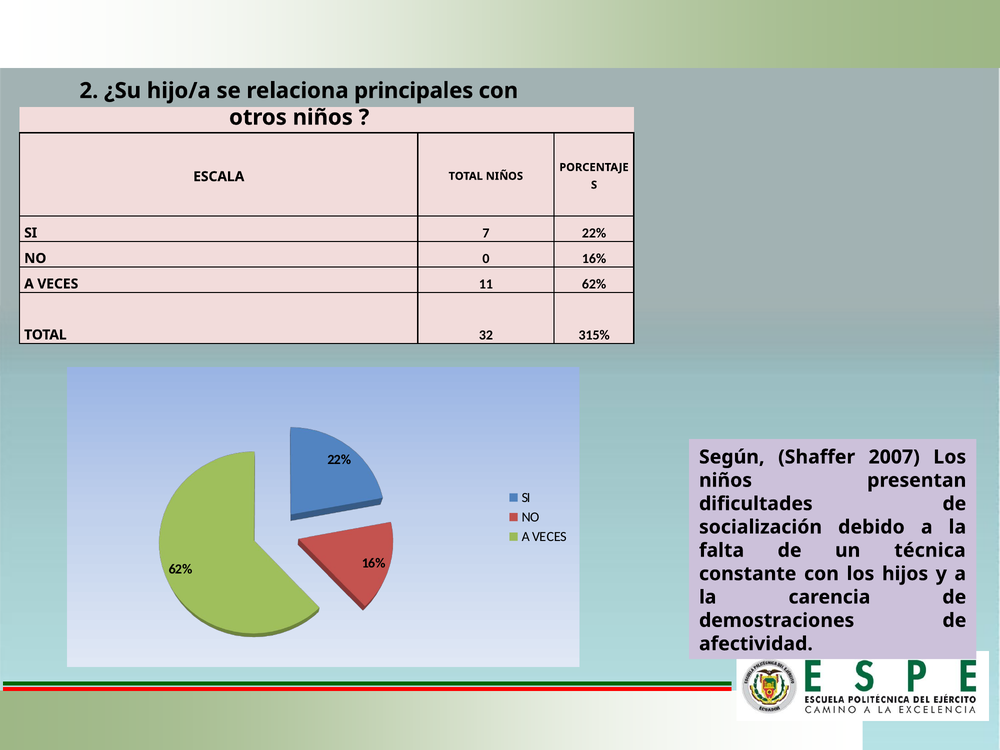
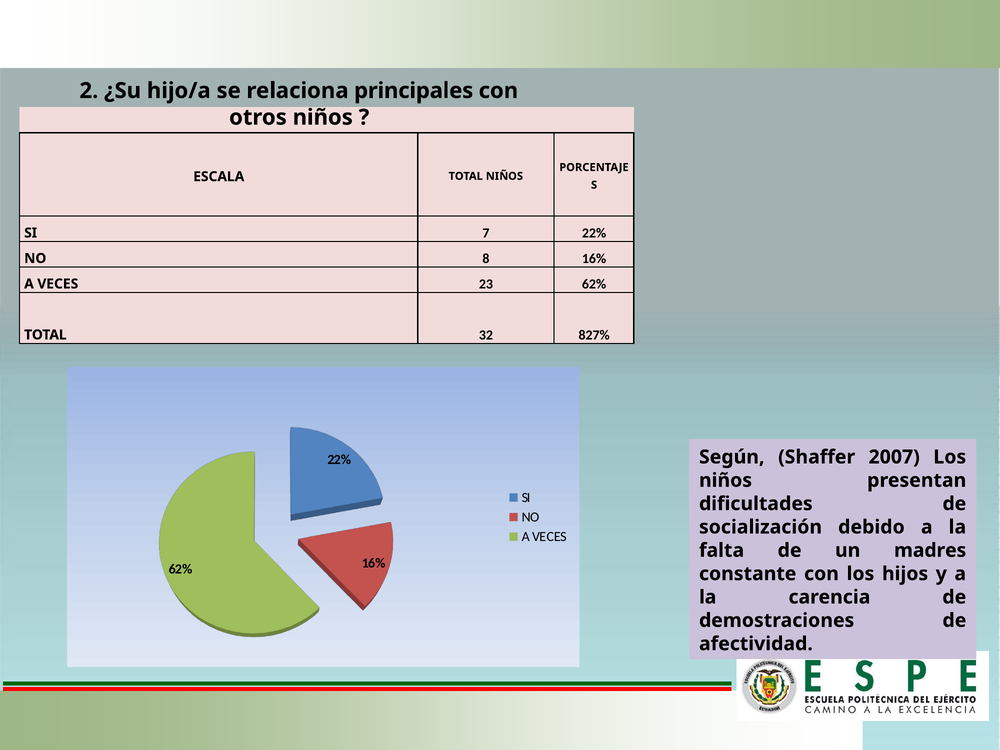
0: 0 -> 8 (486, 259)
11: 11 -> 23 (486, 284)
315%: 315% -> 827% (594, 335)
técnica: técnica -> madres (930, 550)
